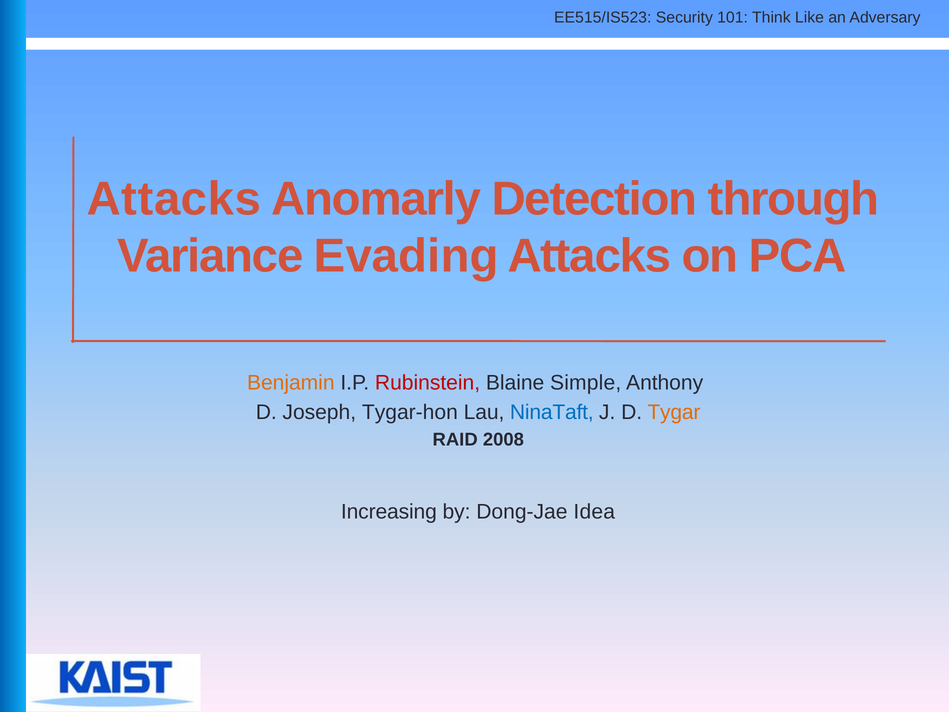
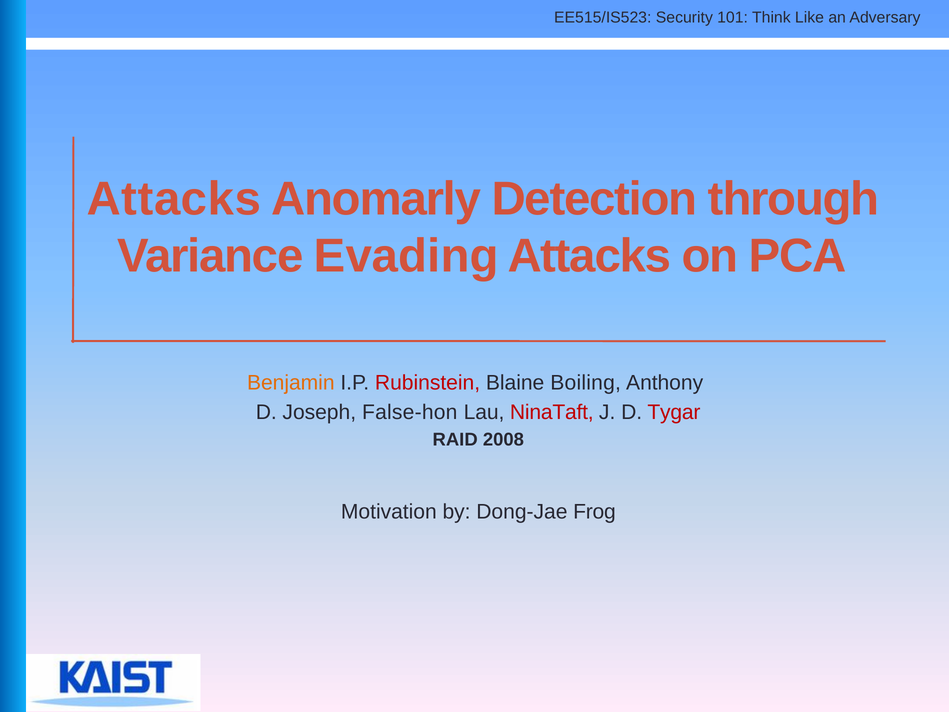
Simple: Simple -> Boiling (586, 383)
Tygar-hon: Tygar-hon -> False-hon (410, 412)
NinaTaft colour: blue -> red (552, 412)
Tygar colour: orange -> red (674, 412)
Increasing: Increasing -> Motivation (389, 512)
Idea: Idea -> Frog (594, 512)
